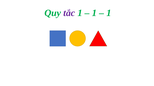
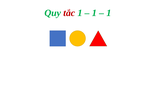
tắc colour: purple -> red (69, 13)
